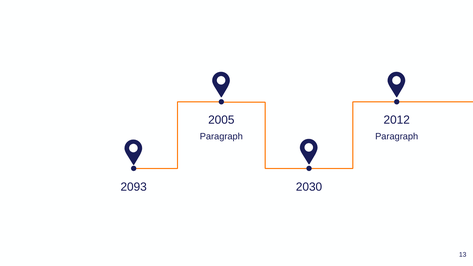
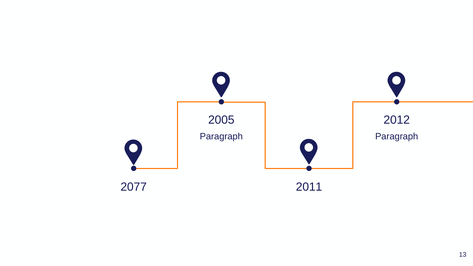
2093: 2093 -> 2077 (134, 187)
2030: 2030 -> 2011 (309, 187)
